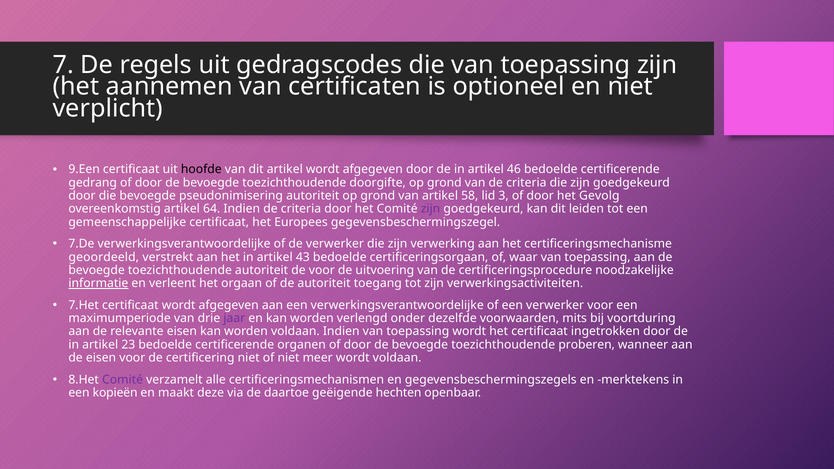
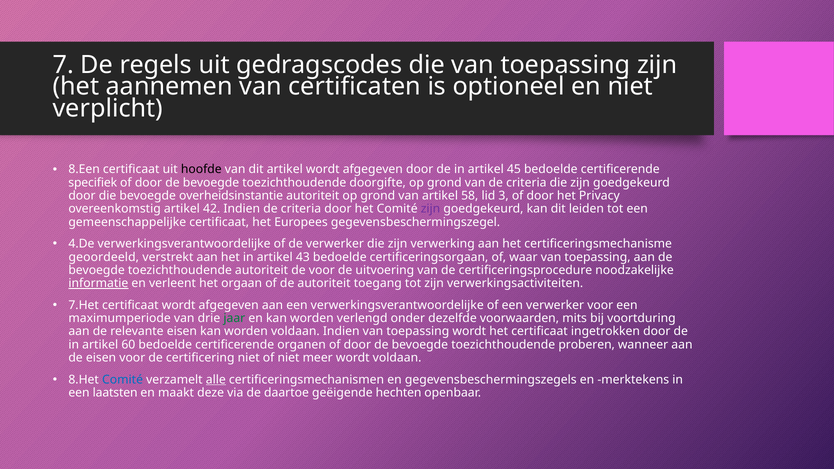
9.Een: 9.Een -> 8.Een (84, 169)
46: 46 -> 45 (514, 169)
gedrang: gedrang -> specifiek (93, 183)
pseudonimisering: pseudonimisering -> overheidsinstantie (231, 196)
Gevolg: Gevolg -> Privacy (599, 196)
64: 64 -> 42 (212, 209)
7.De: 7.De -> 4.De (81, 244)
jaar colour: purple -> green (234, 318)
23: 23 -> 60 (128, 345)
Comité colour: purple -> blue (123, 380)
alle underline: none -> present (216, 380)
kopieën: kopieën -> laatsten (115, 393)
